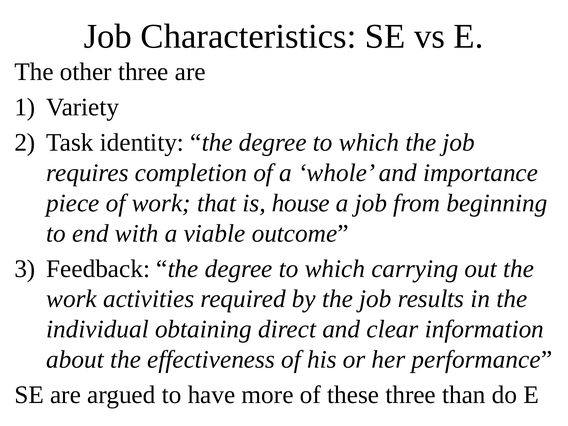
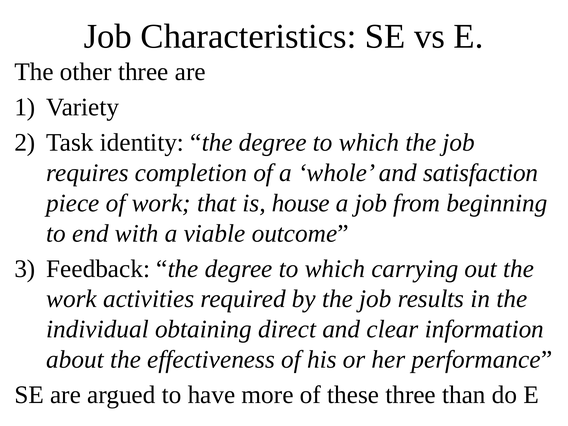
importance: importance -> satisfaction (481, 173)
